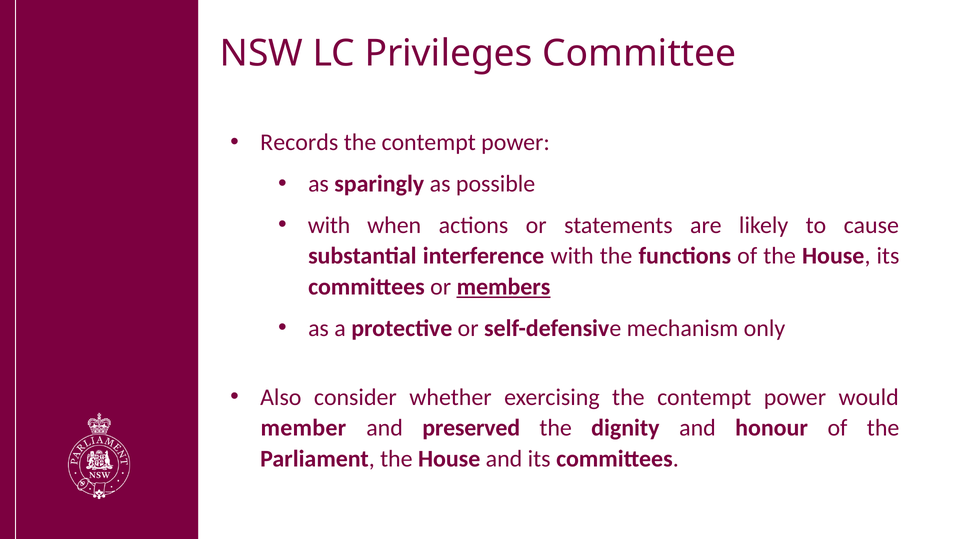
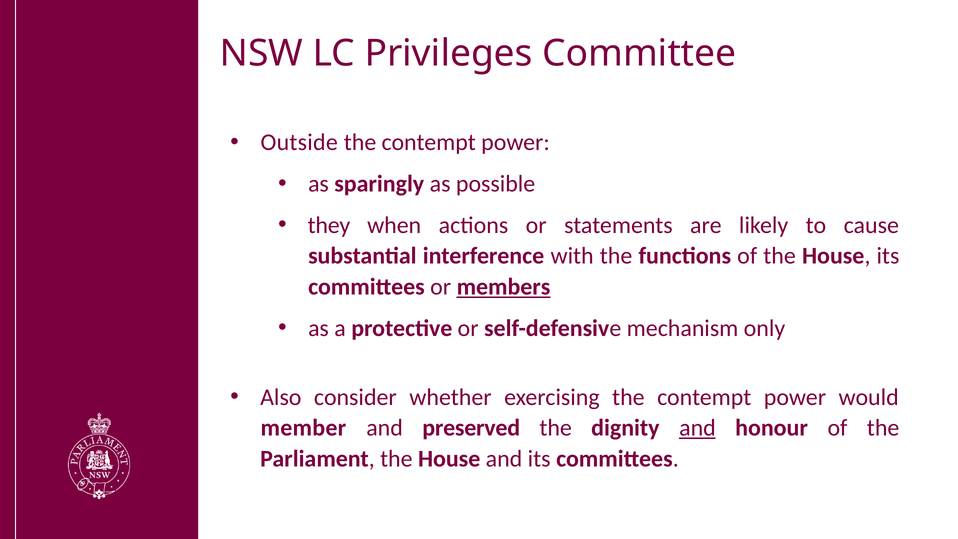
Records: Records -> Outside (299, 143)
with: with -> they (329, 225)
and underline: none -> present (698, 428)
